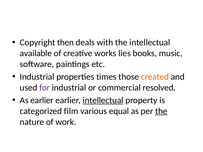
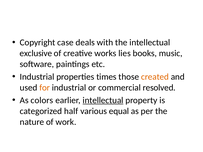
then: then -> case (65, 43)
available: available -> exclusive (36, 53)
for colour: purple -> orange (45, 88)
As earlier: earlier -> colors (42, 100)
film: film -> half (71, 111)
the underline: present -> none (161, 111)
